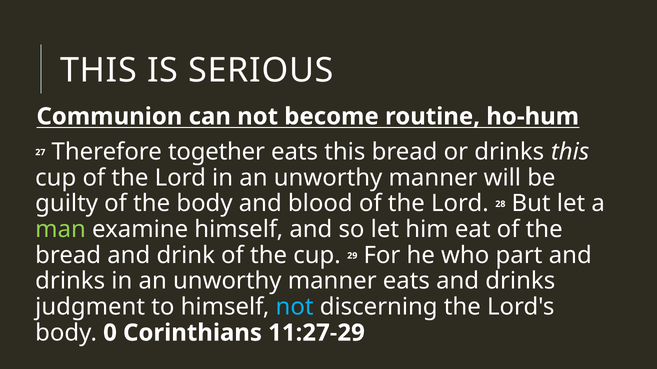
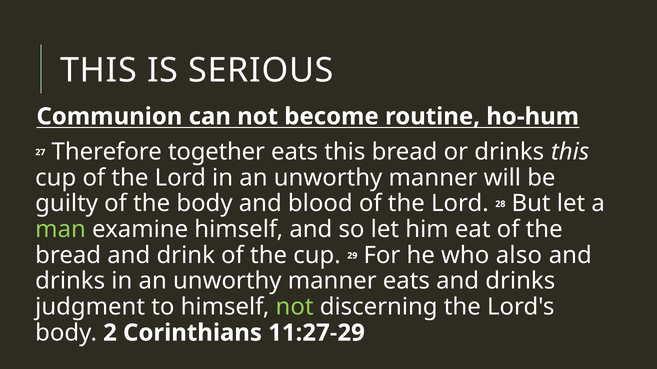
part: part -> also (519, 256)
not colour: light blue -> light green (295, 307)
0: 0 -> 2 (110, 333)
